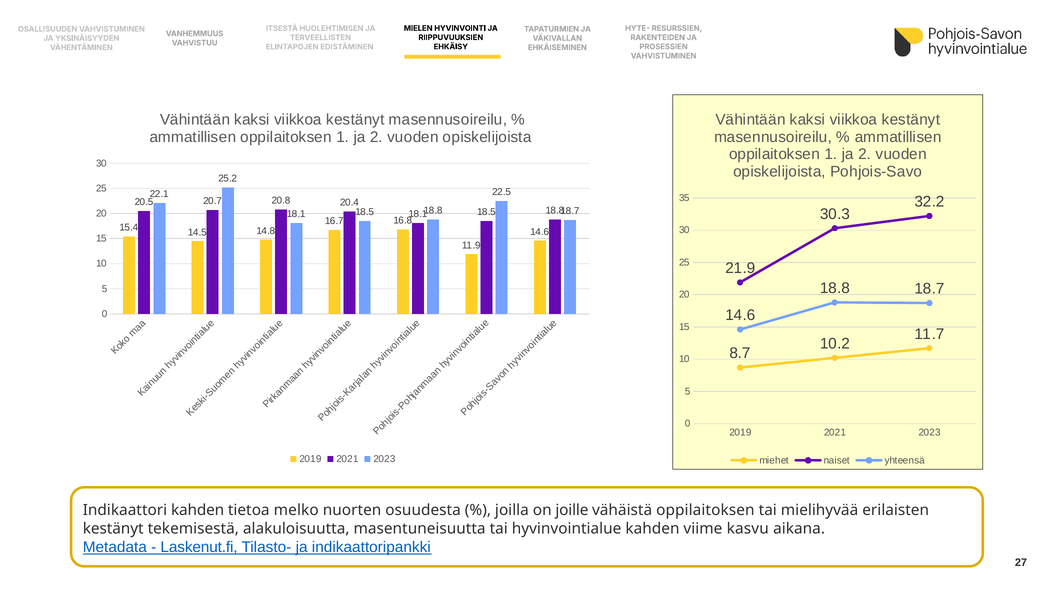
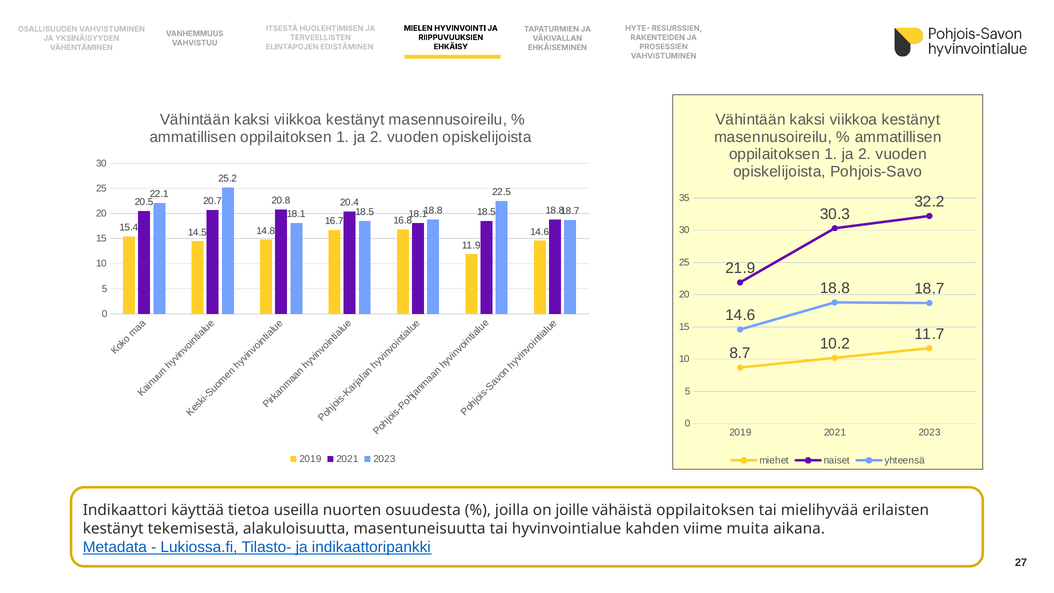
Indikaattori kahden: kahden -> käyttää (198, 510)
melko: melko -> useilla (296, 510)
kasvu: kasvu -> muita (748, 529)
Laskenut.fi: Laskenut.fi -> Lukiossa.fi (199, 547)
